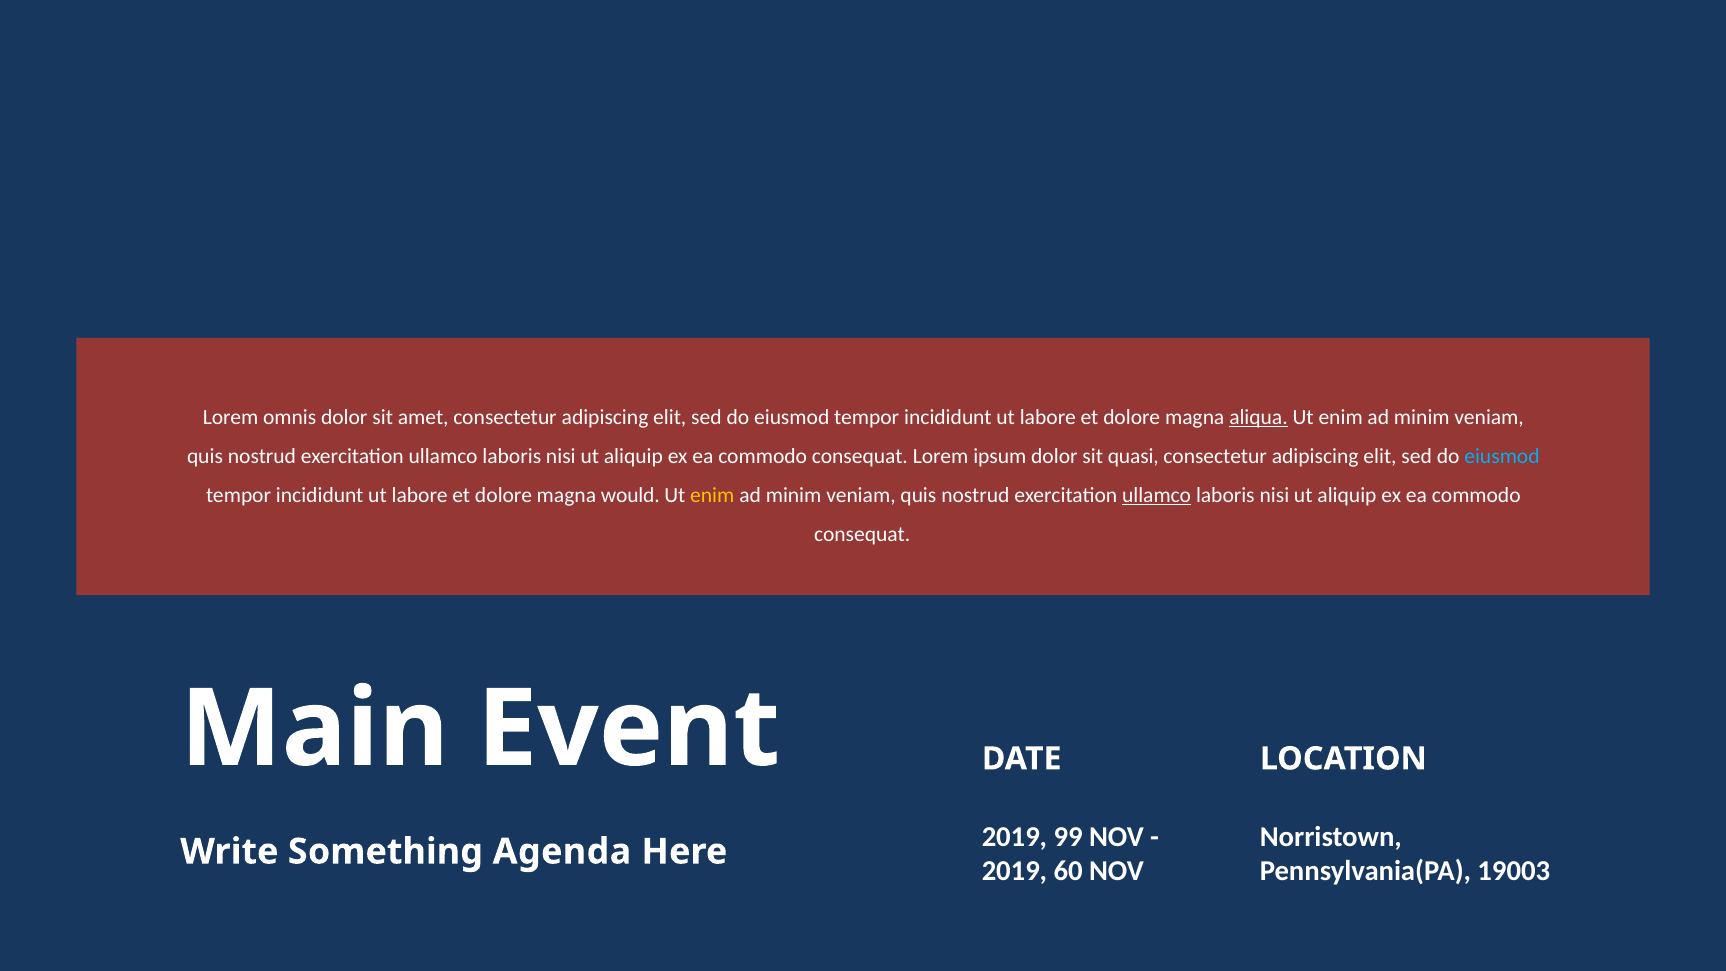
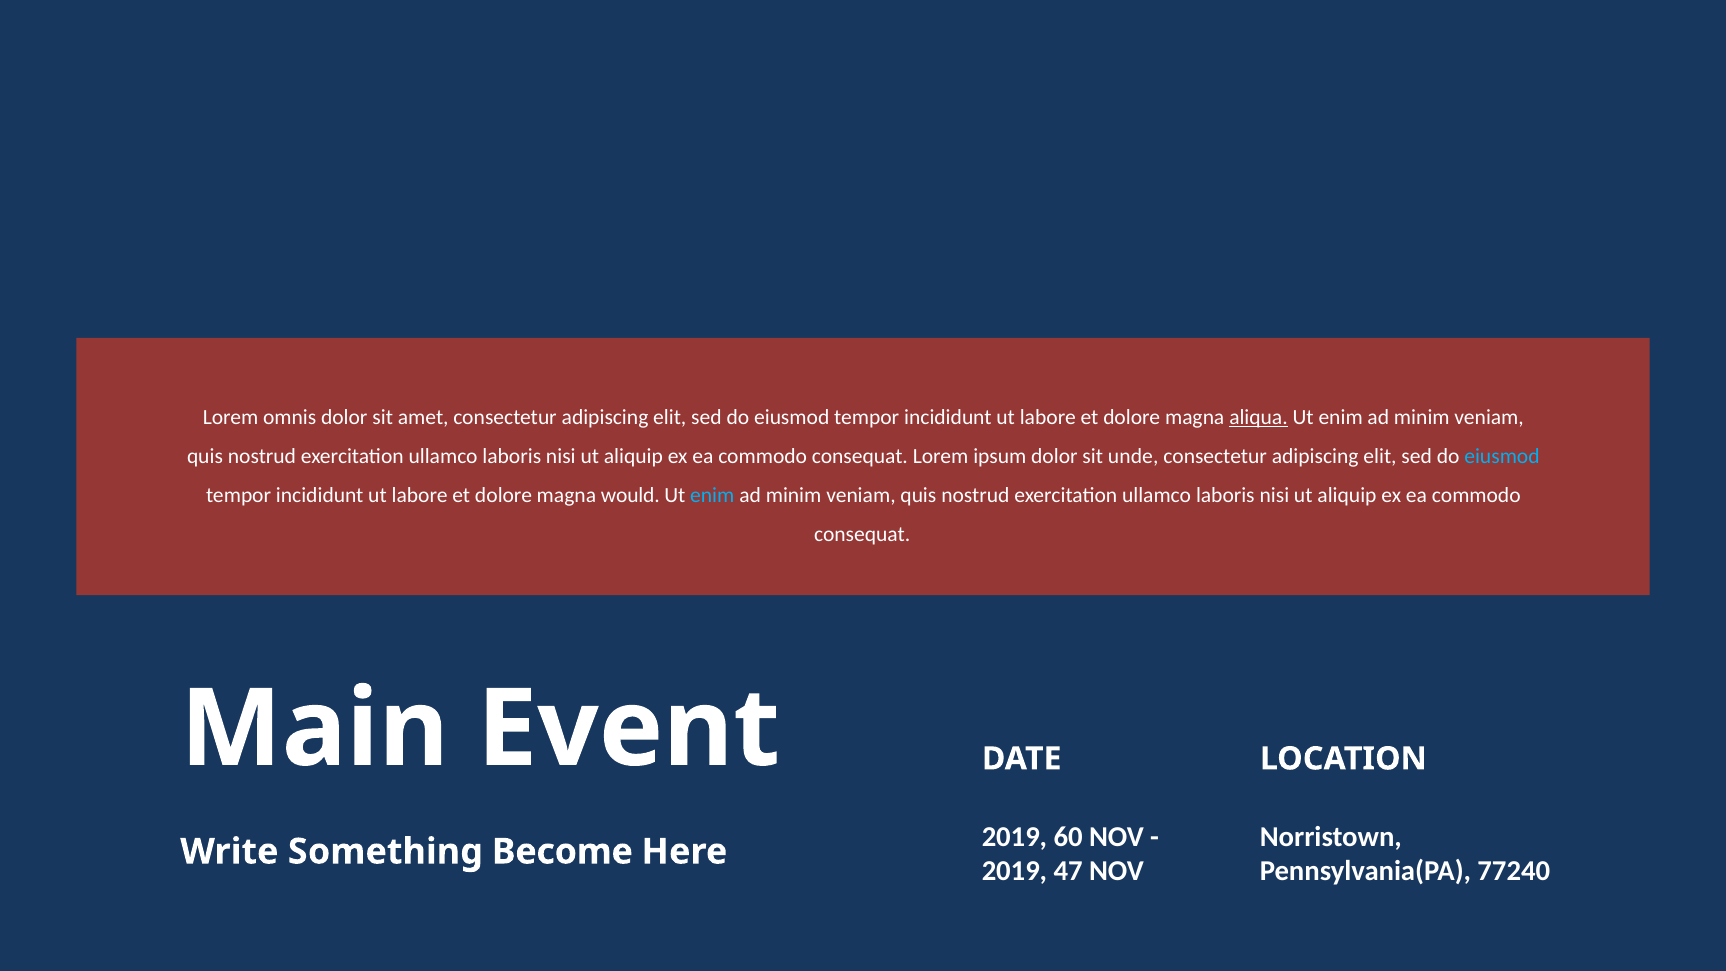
quasi: quasi -> unde (1133, 456)
enim colour: yellow -> light blue (712, 495)
ullamco underline: present -> none (1157, 495)
99: 99 -> 60 (1068, 837)
Agenda: Agenda -> Become (562, 852)
60: 60 -> 47 (1068, 871)
19003: 19003 -> 77240 (1514, 871)
